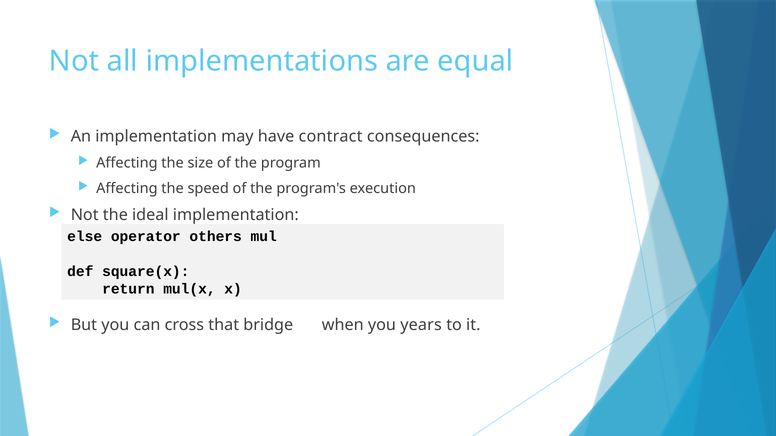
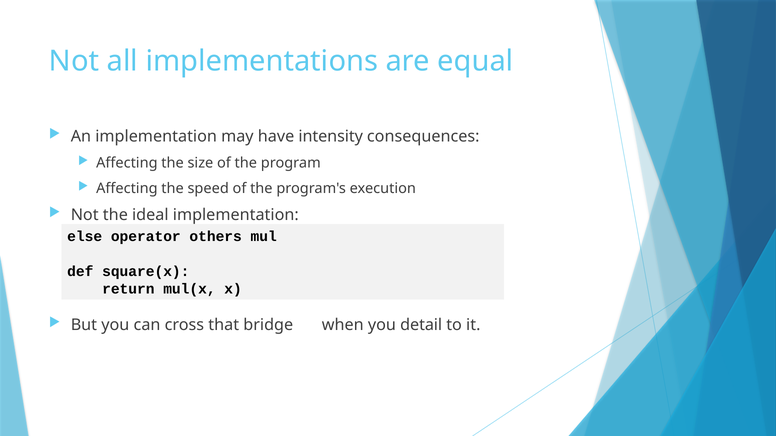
contract: contract -> intensity (331, 137)
years: years -> detail (421, 325)
